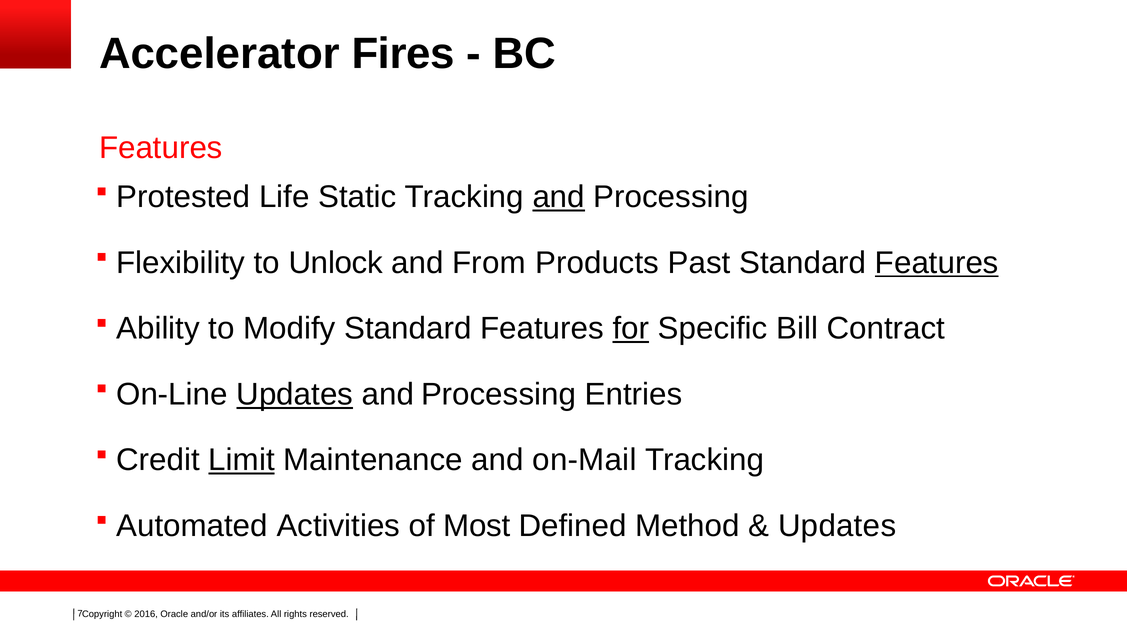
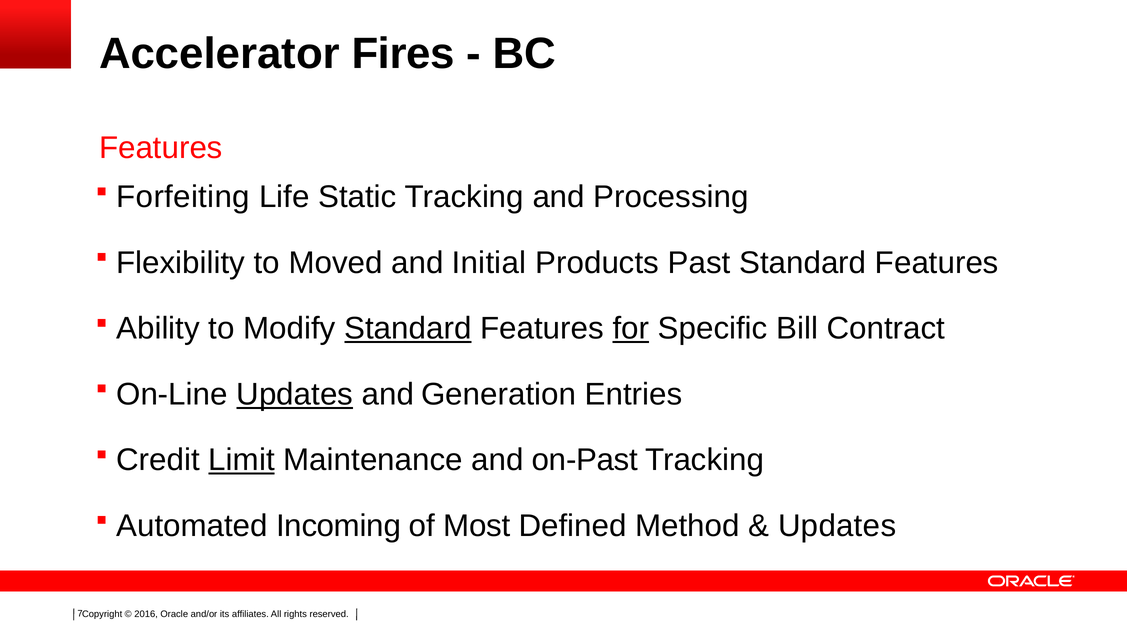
Protested: Protested -> Forfeiting (183, 197)
and underline: present -> none (559, 197)
Unlock: Unlock -> Moved (336, 263)
From: From -> Initial (489, 263)
Features underline: present -> none (937, 263)
Standard underline: none -> present (408, 329)
Processing: Processing -> Generation (499, 394)
on-Mail: on-Mail -> on-Past (585, 460)
Activities: Activities -> Incoming (338, 526)
